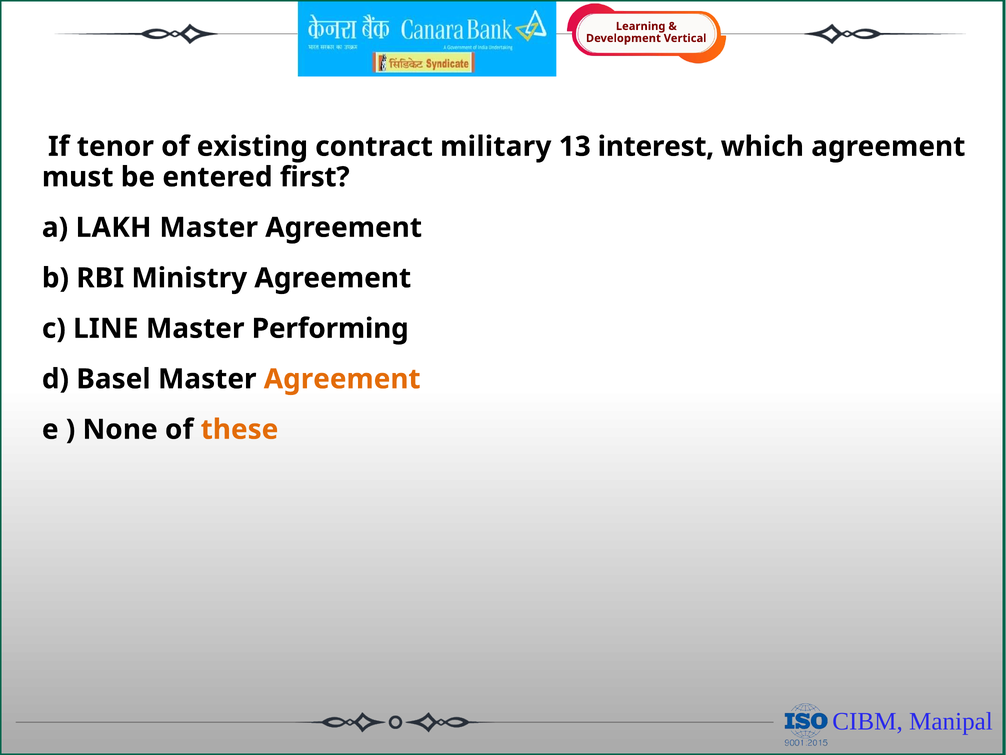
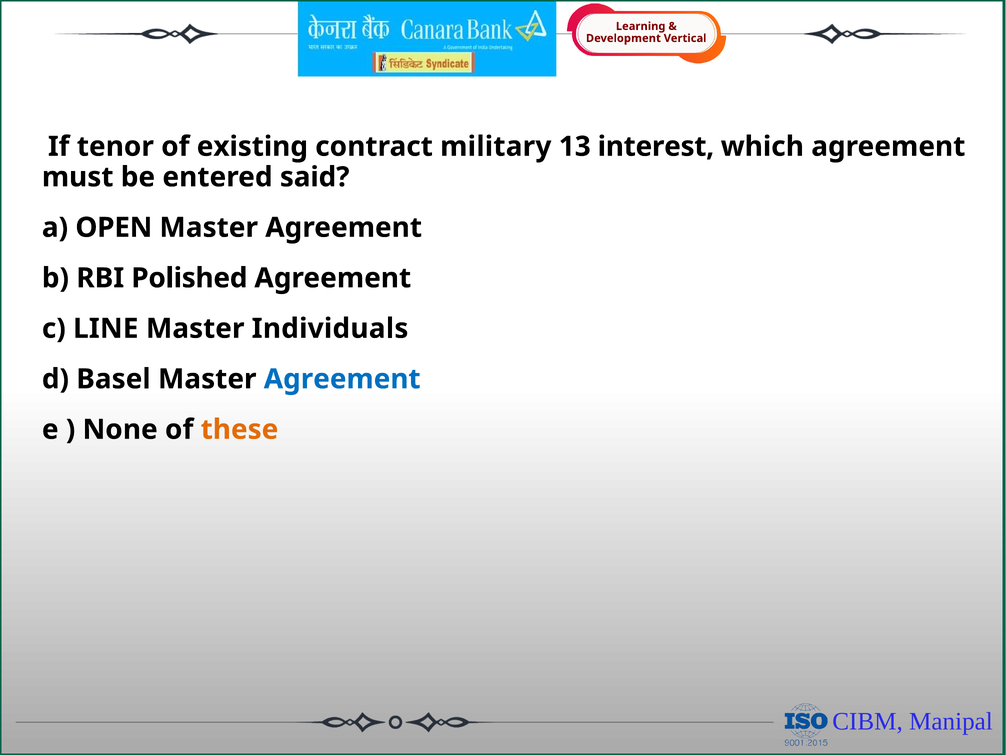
first: first -> said (315, 177)
LAKH: LAKH -> OPEN (114, 227)
Ministry: Ministry -> Polished (189, 278)
Performing: Performing -> Individuals (330, 328)
Agreement colour: orange -> blue (342, 379)
